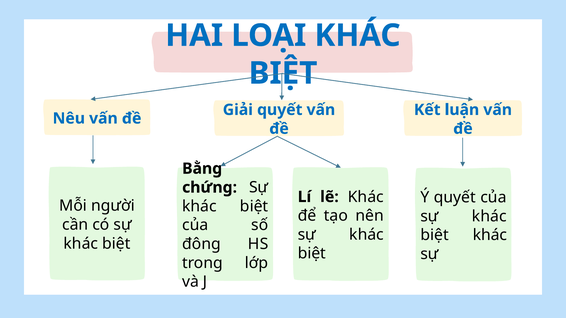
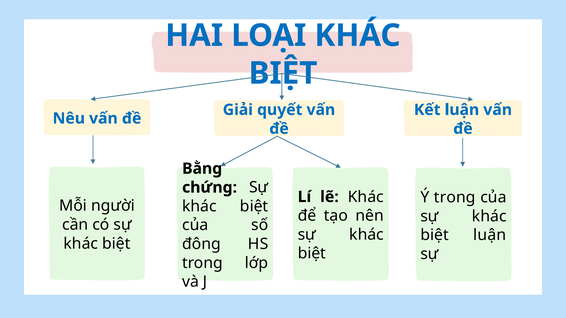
Ý quyết: quyết -> trong (455, 198)
biệt khác: khác -> luận (490, 235)
